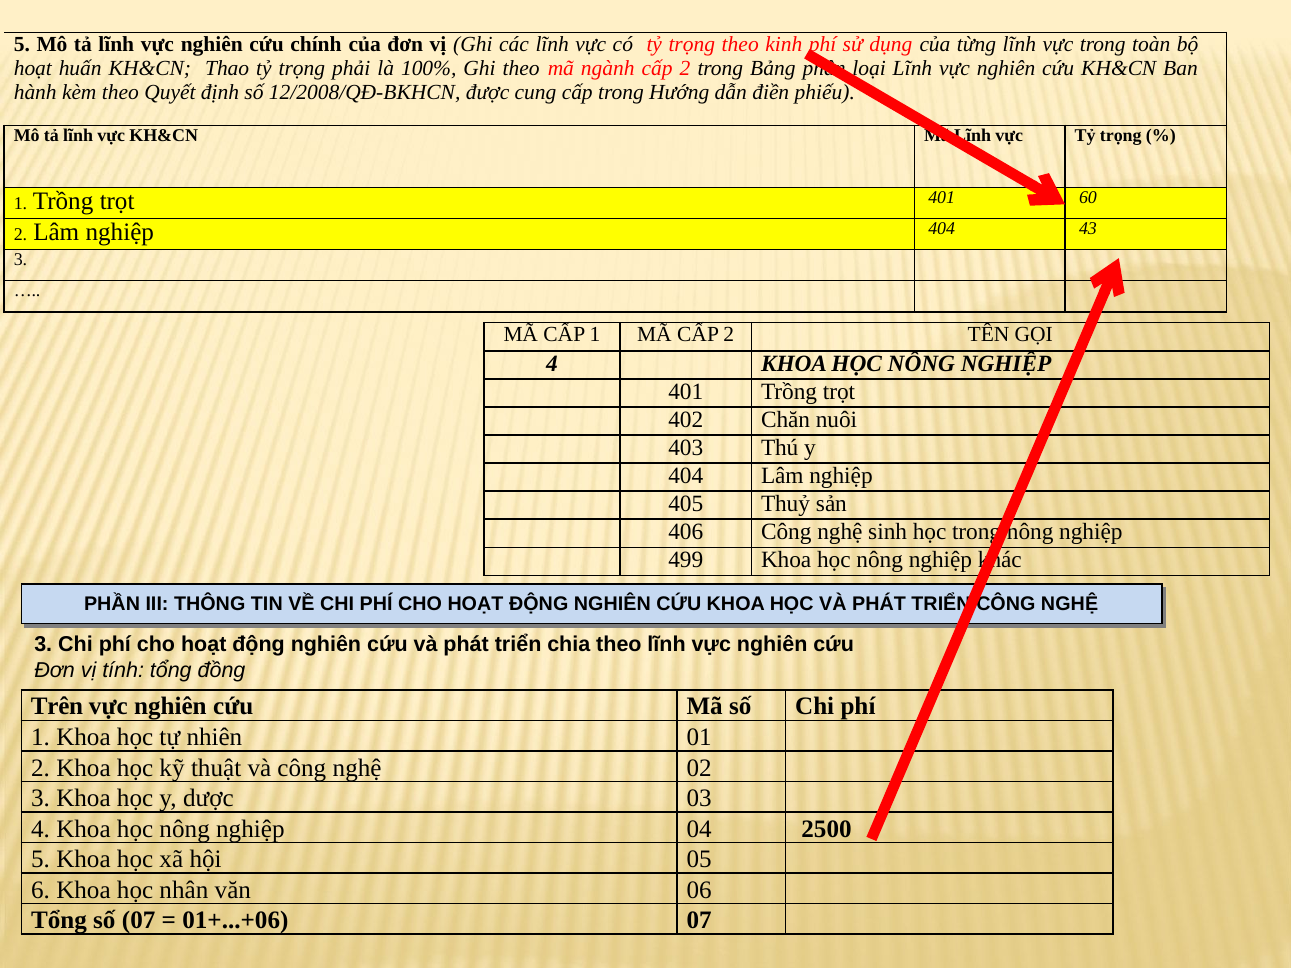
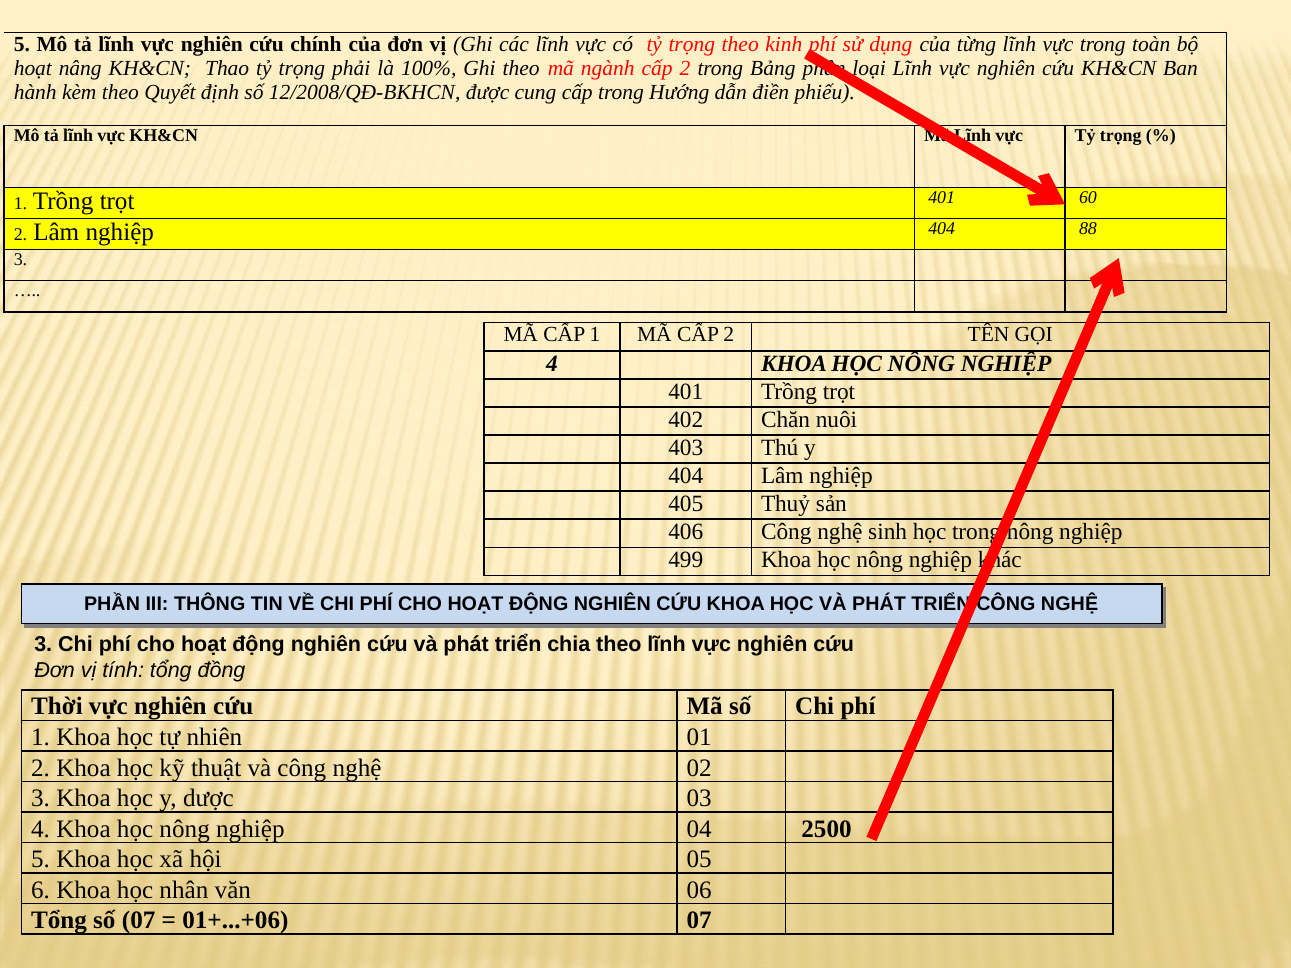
huấn: huấn -> nâng (80, 68)
43: 43 -> 88 (1088, 229)
Trên: Trên -> Thời (57, 707)
